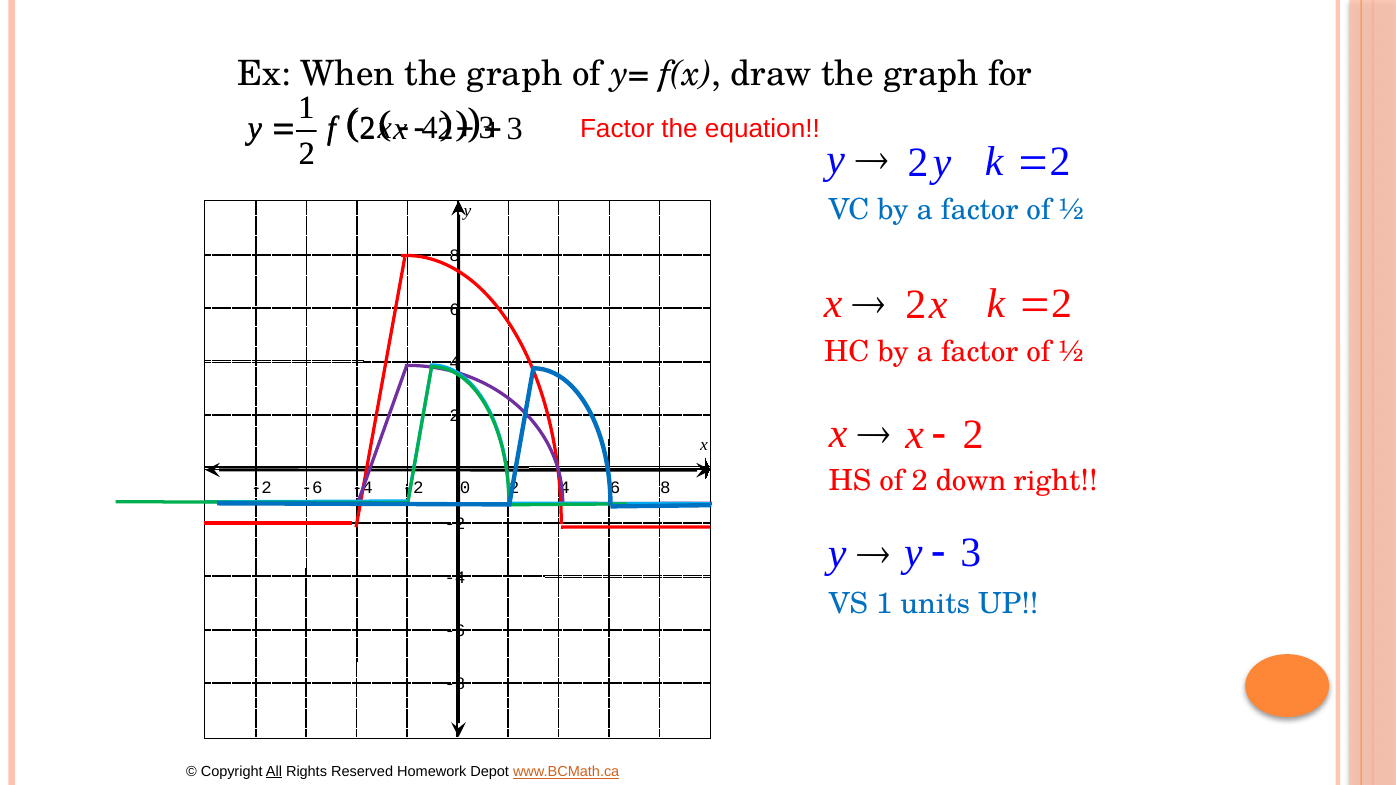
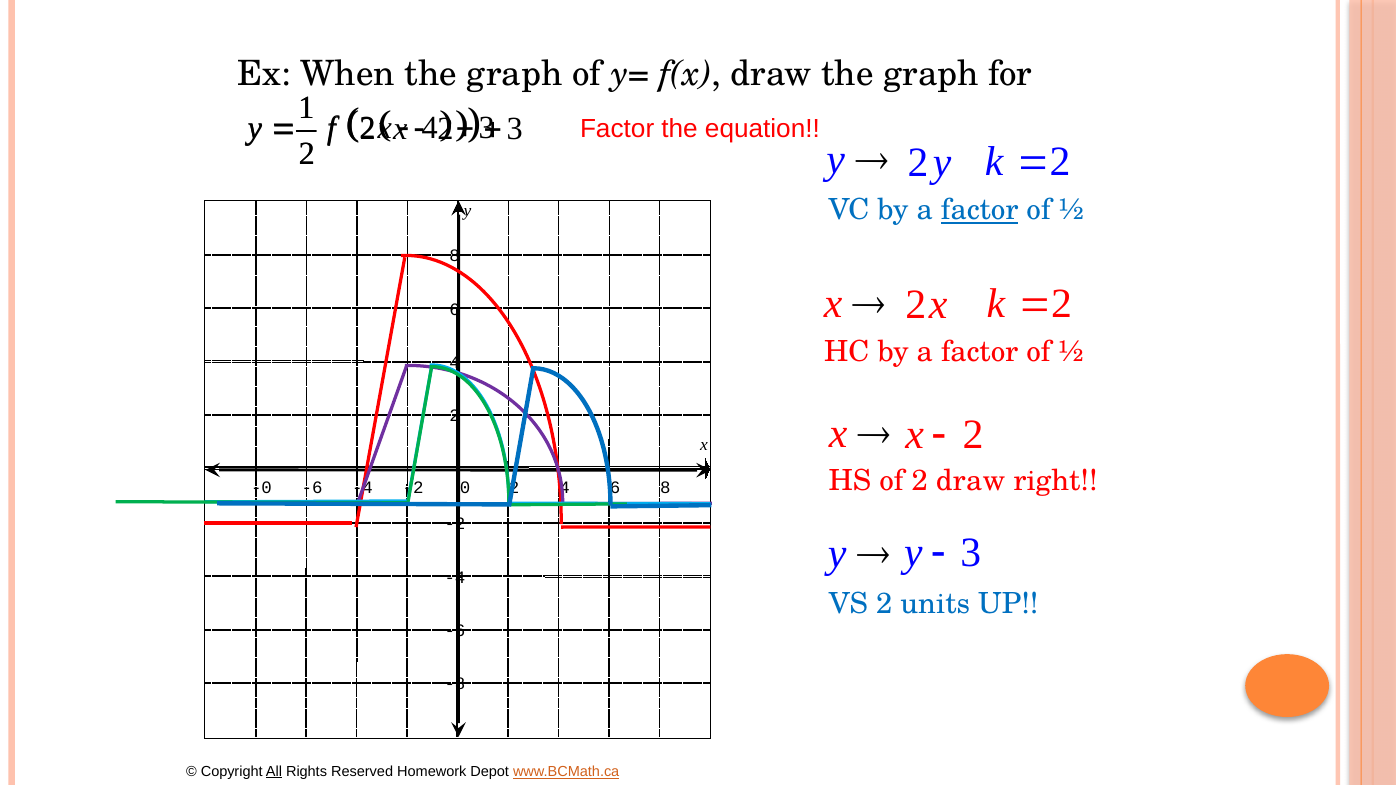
factor underline: none -> present (980, 210)
2 down: down -> draw (971, 481)
-2: -2 -> -0 (261, 488)
VS 1: 1 -> 2 (884, 604)
